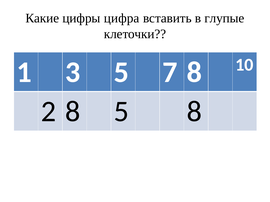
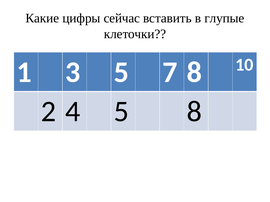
цифра: цифра -> сейчас (122, 18)
2 8: 8 -> 4 (73, 112)
